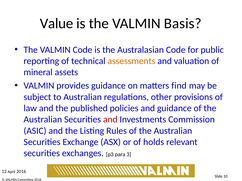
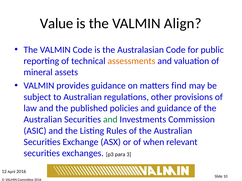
Basis: Basis -> Align (183, 23)
and colour: red -> green (110, 120)
holds: holds -> when (154, 142)
